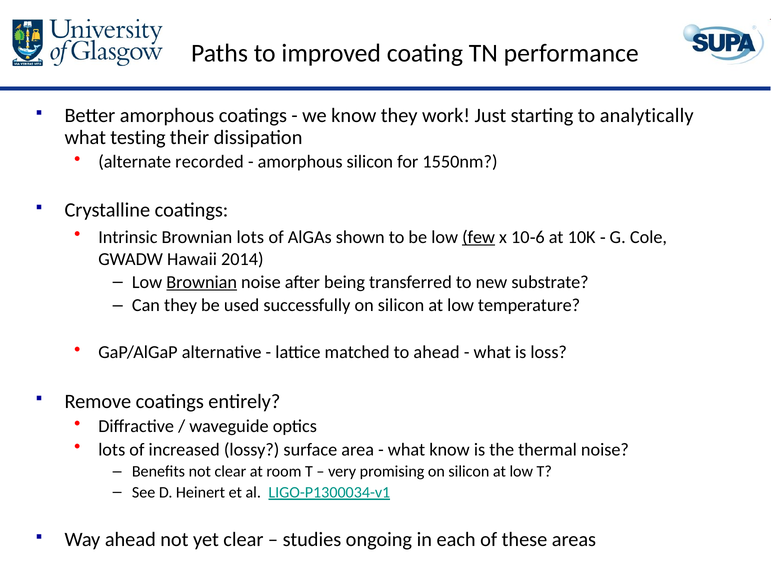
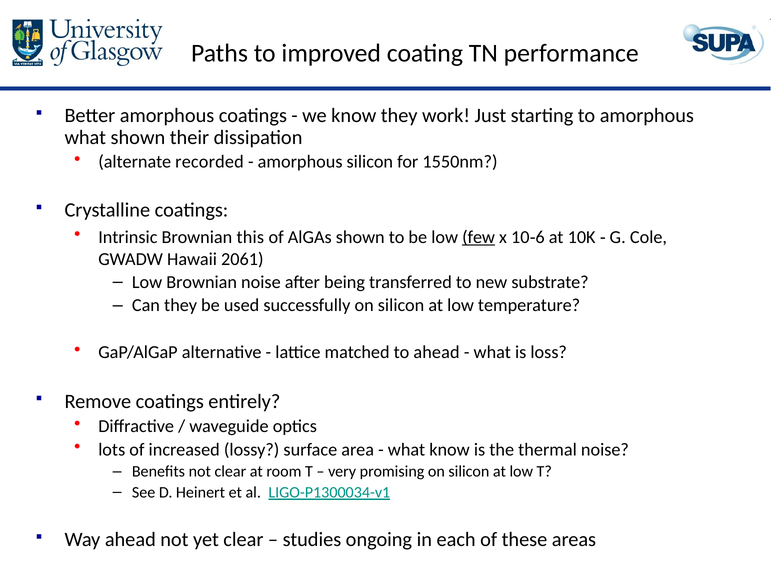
to analytically: analytically -> amorphous (647, 115)
what testing: testing -> shown (138, 137)
Brownian lots: lots -> this (250, 237)
2014: 2014 -> 2061 (242, 259)
Brownian underline: present -> none (202, 282)
